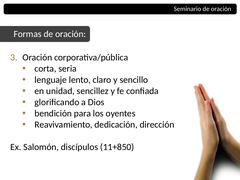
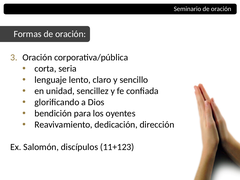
11+850: 11+850 -> 11+123 (117, 147)
